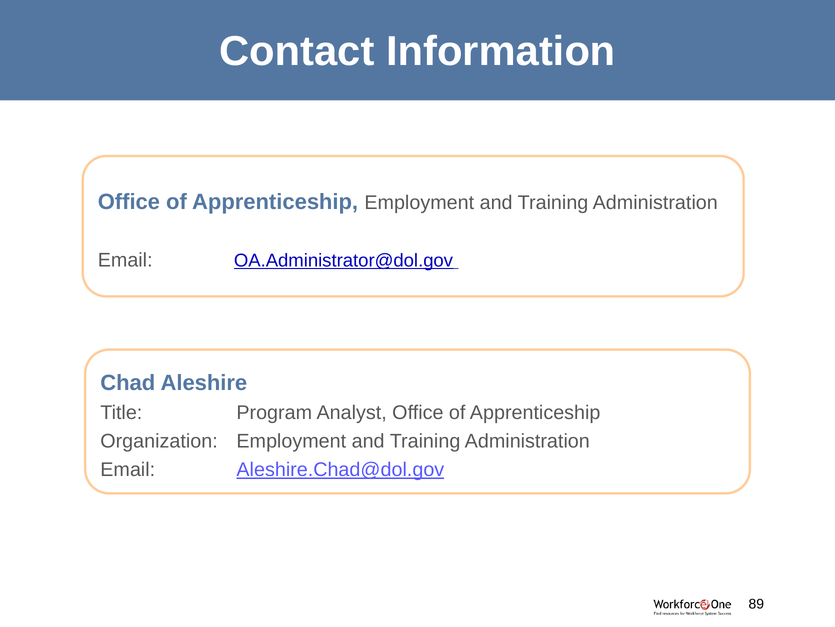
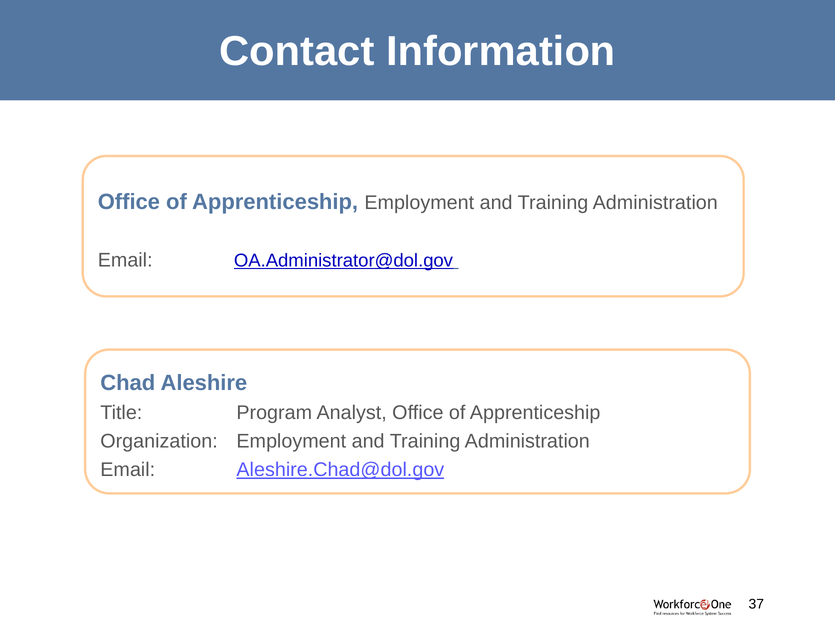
89: 89 -> 37 (756, 604)
